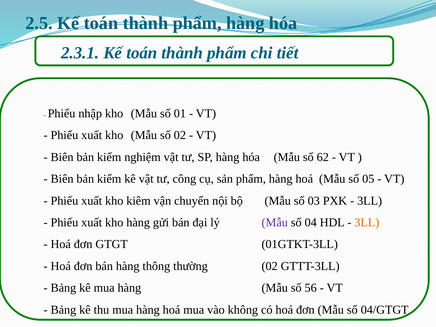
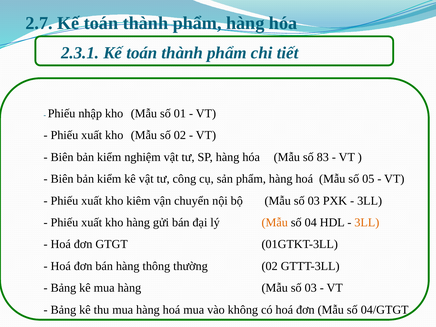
2.5: 2.5 -> 2.7 (39, 23)
62: 62 -> 83 (323, 157)
Mẫu colour: purple -> orange (275, 222)
hàng Mẫu số 56: 56 -> 03 (311, 288)
